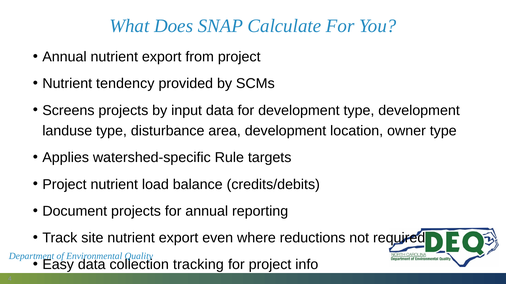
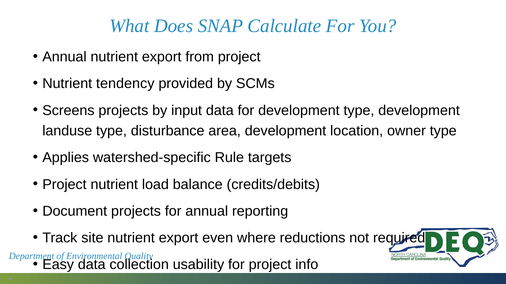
tracking: tracking -> usability (198, 265)
